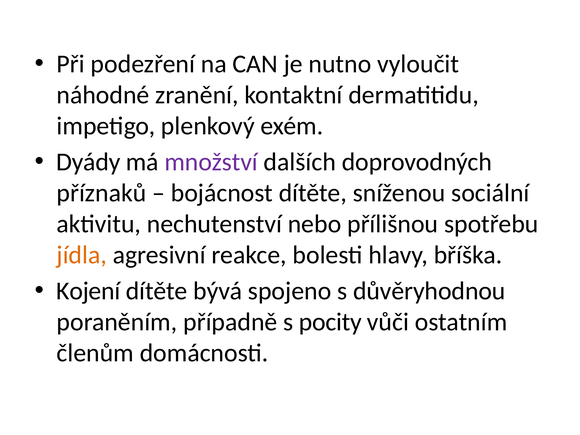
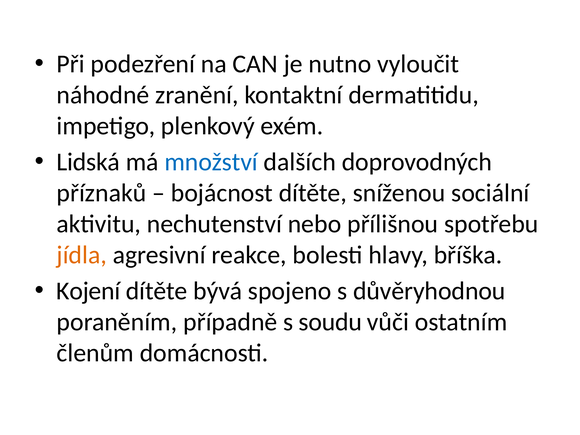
Dyády: Dyády -> Lidská (88, 162)
množství colour: purple -> blue (211, 162)
pocity: pocity -> soudu (330, 322)
